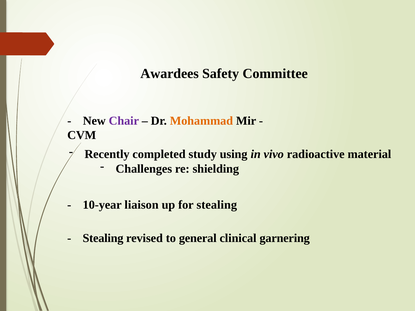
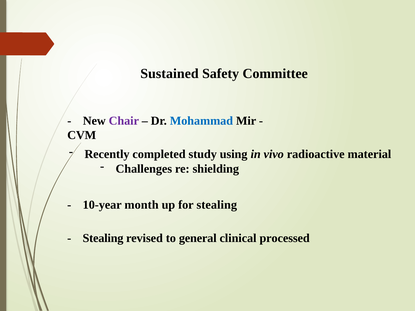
Awardees: Awardees -> Sustained (170, 74)
Mohammad colour: orange -> blue (201, 121)
liaison: liaison -> month (142, 205)
garnering: garnering -> processed (285, 238)
